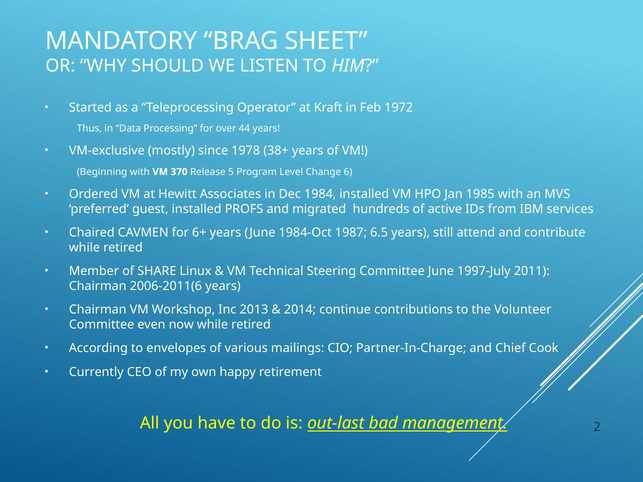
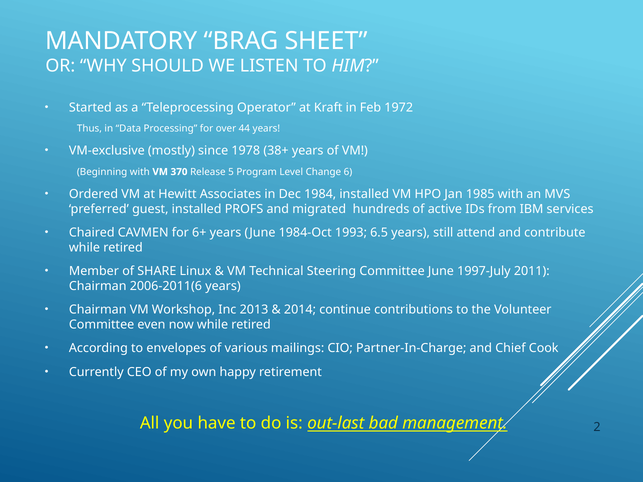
1987: 1987 -> 1993 (351, 233)
